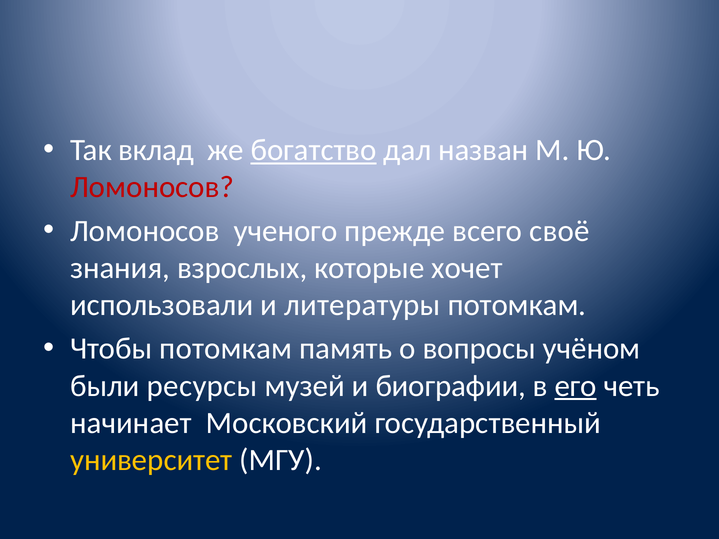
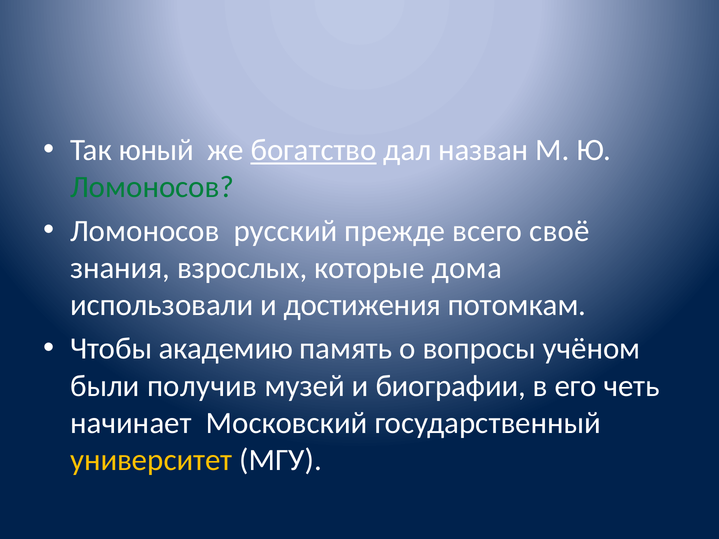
вклад: вклад -> юный (156, 150)
Ломоносов colour: red -> green (152, 187)
ученого: ученого -> русский (286, 231)
хочет: хочет -> дома (467, 268)
литературы: литературы -> достижения (363, 305)
Чтобы потомкам: потомкам -> академию (226, 349)
ресурсы: ресурсы -> получив (202, 386)
его underline: present -> none (576, 386)
